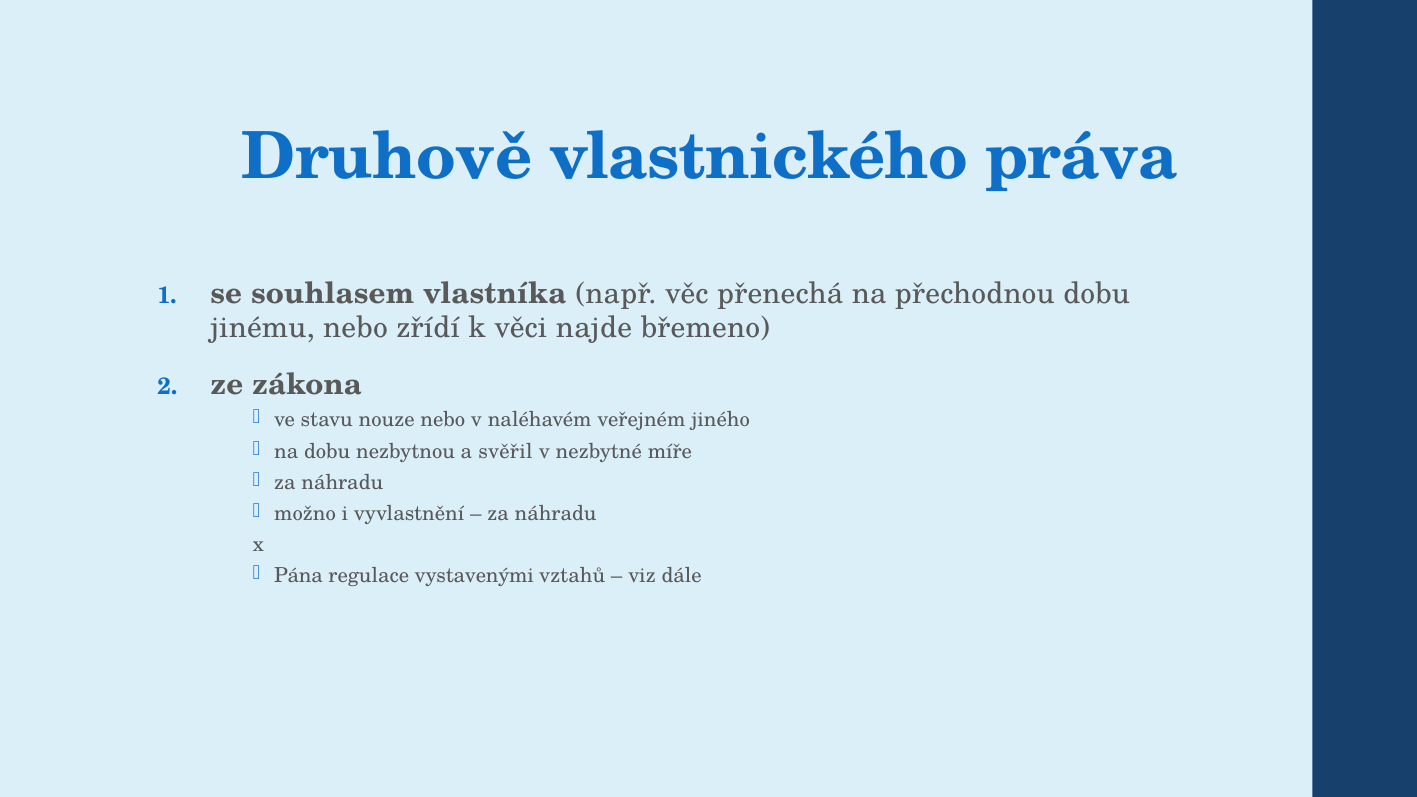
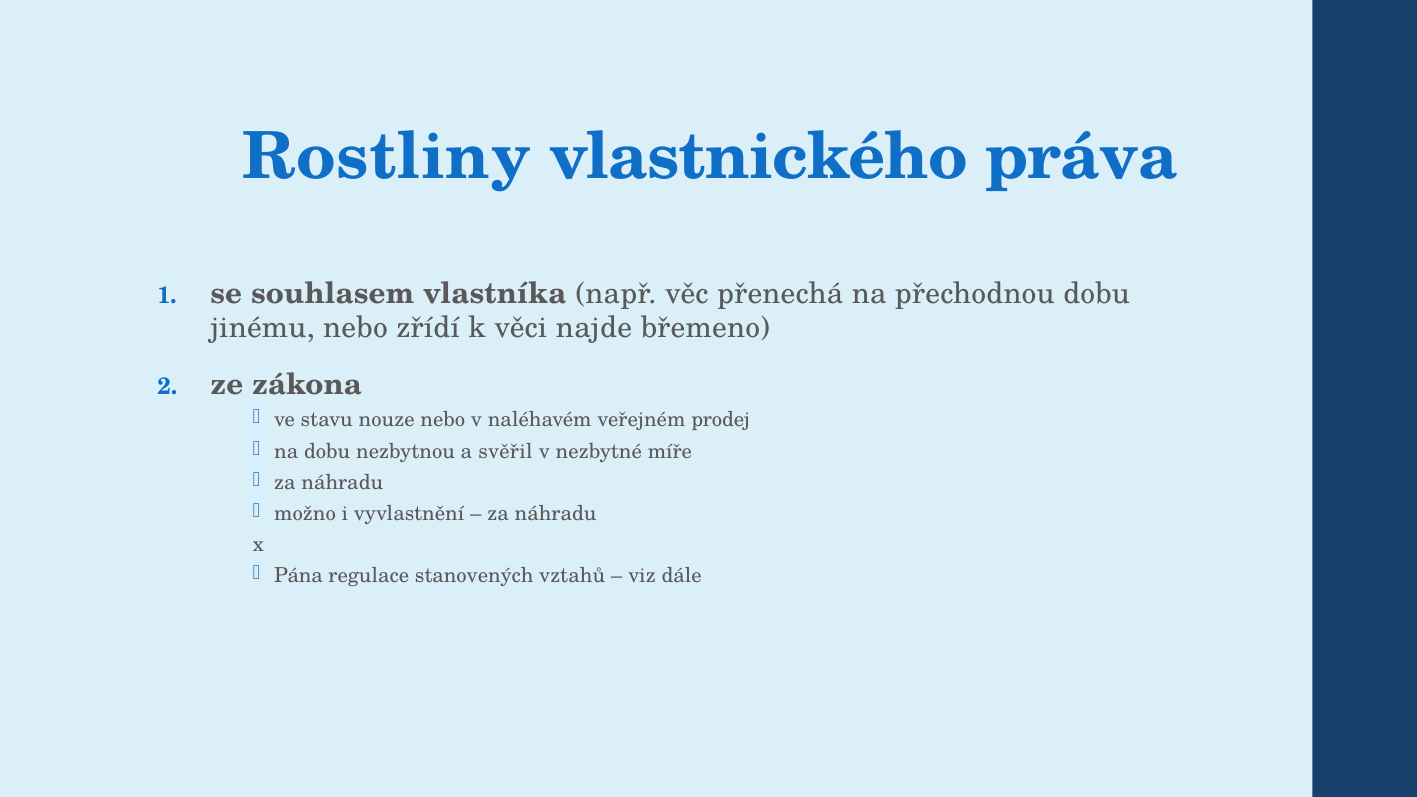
Druhově: Druhově -> Rostliny (387, 157)
jiného: jiného -> prodej (721, 420)
vystavenými: vystavenými -> stanovených (474, 576)
